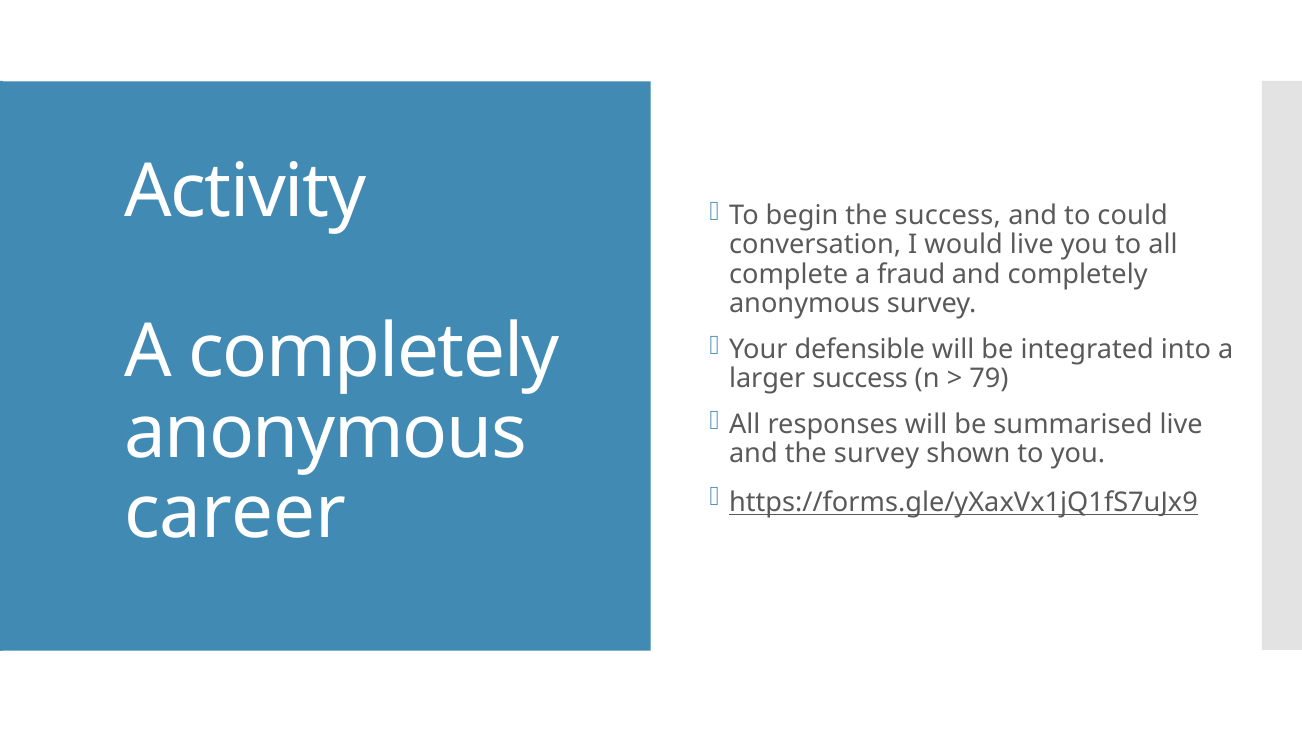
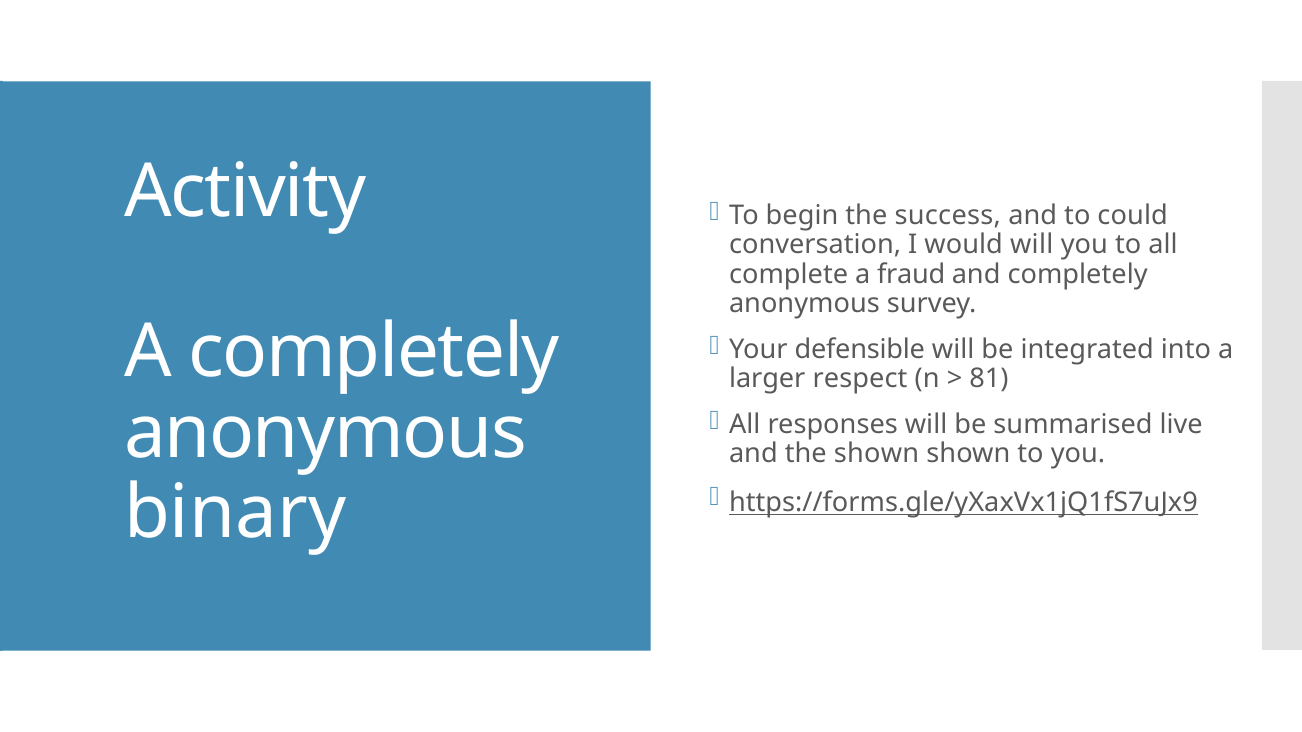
would live: live -> will (1032, 245)
larger success: success -> respect (860, 379)
79: 79 -> 81 (989, 379)
the survey: survey -> shown (877, 454)
career: career -> binary (235, 514)
